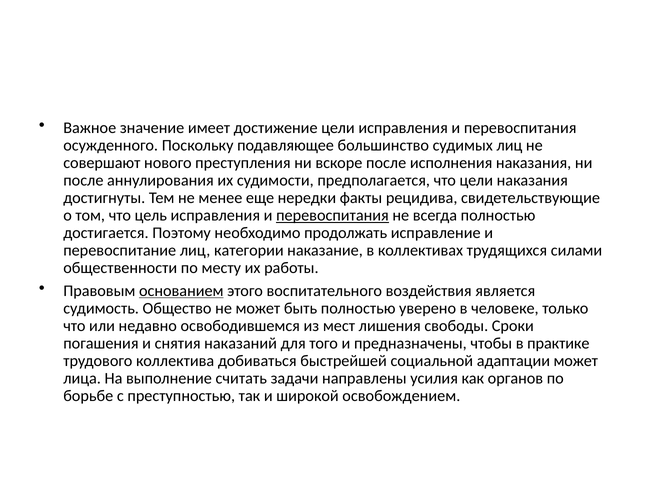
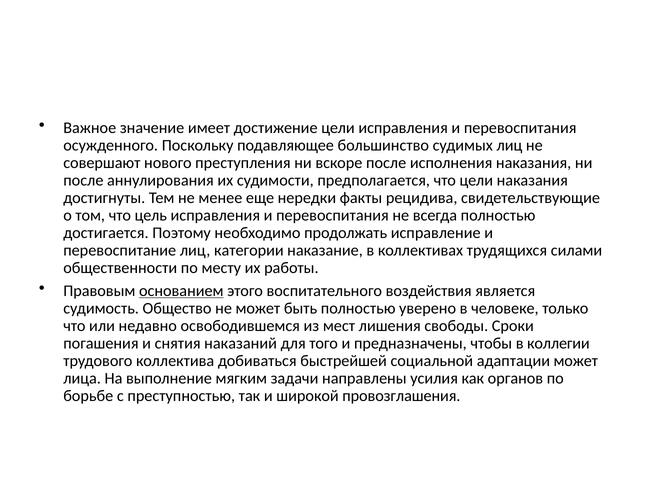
перевоспитания underline: present -> none (332, 215)
практике: практике -> коллегии (558, 343)
считать: считать -> мягким (241, 378)
освобождением: освобождением -> провозглашения (401, 396)
